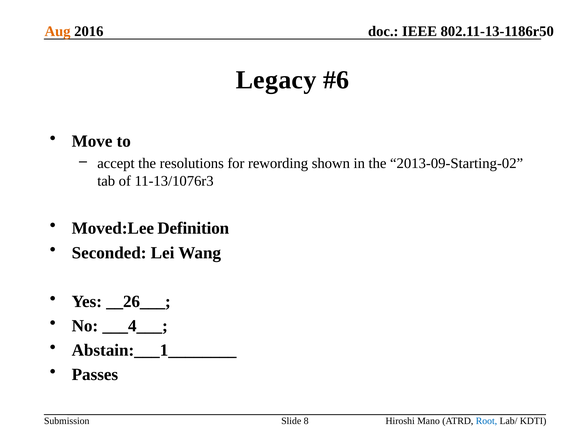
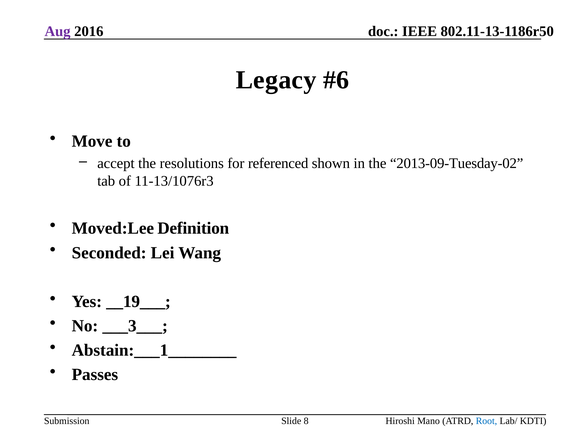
Aug colour: orange -> purple (58, 31)
rewording: rewording -> referenced (278, 163)
2013-09-Starting-02: 2013-09-Starting-02 -> 2013-09-Tuesday-02 (457, 163)
__26___: __26___ -> __19___ (138, 301)
___4___: ___4___ -> ___3___ (135, 326)
